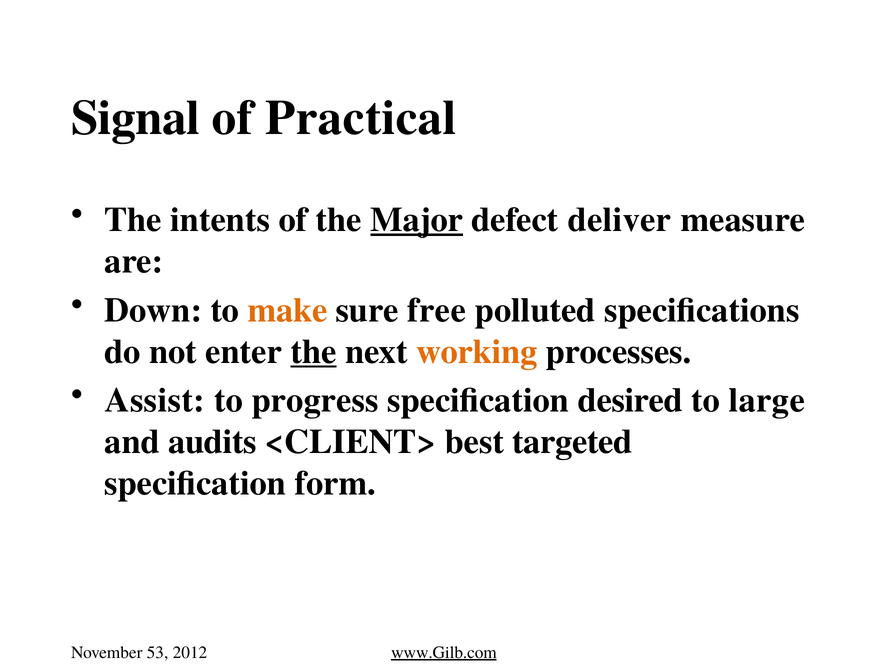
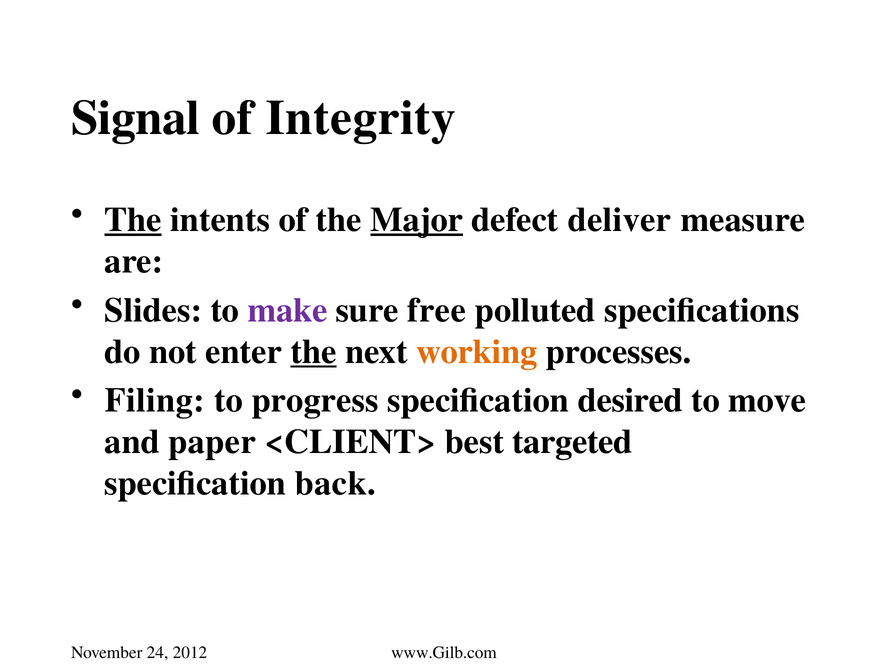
Practical: Practical -> Integrity (361, 118)
The underline: none -> present (133, 220)
Down: Down -> Slides (153, 310)
make colour: orange -> purple (288, 310)
Assist: Assist -> Filing (155, 401)
large: large -> move (767, 401)
audits: audits -> paper (212, 442)
form: form -> back (335, 484)
53: 53 -> 24 (158, 652)
www.Gilb.com underline: present -> none (444, 652)
